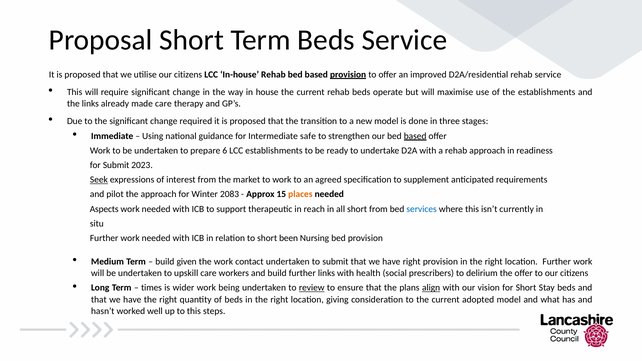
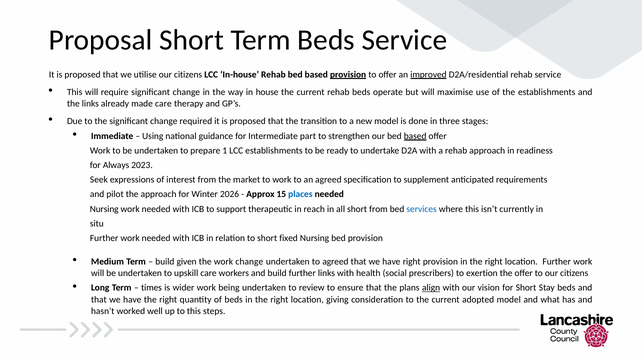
improved underline: none -> present (428, 74)
safe: safe -> part (308, 136)
6: 6 -> 1 (225, 151)
for Submit: Submit -> Always (116, 165)
Seek underline: present -> none (99, 180)
2083: 2083 -> 2026 (230, 194)
places colour: orange -> blue (300, 194)
Aspects: Aspects -> Nursing (104, 209)
been: been -> fixed (289, 238)
work contact: contact -> change (249, 262)
to submit: submit -> agreed (335, 262)
delirium: delirium -> exertion (482, 273)
review underline: present -> none (312, 288)
